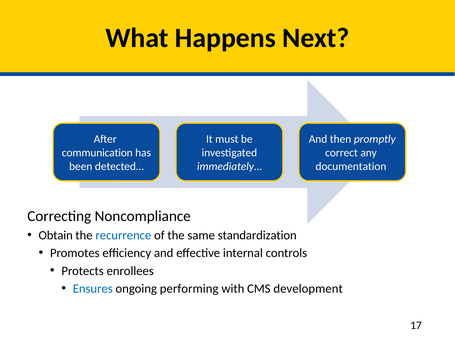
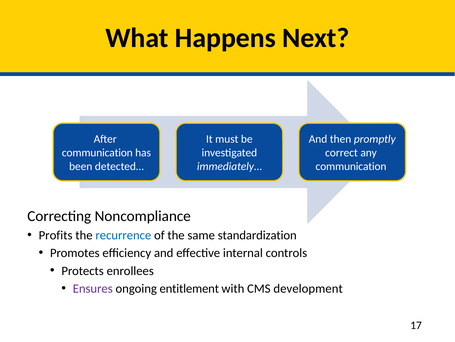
documentation: documentation -> communication (351, 166)
Obtain: Obtain -> Profits (56, 235)
Ensures colour: blue -> purple (93, 288)
performing: performing -> entitlement (189, 288)
